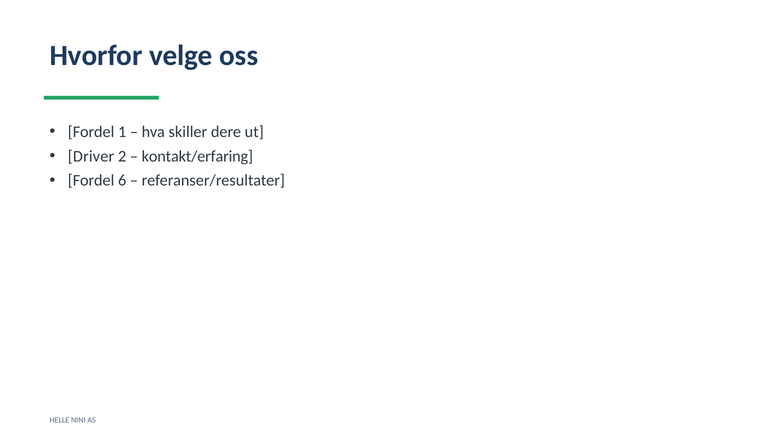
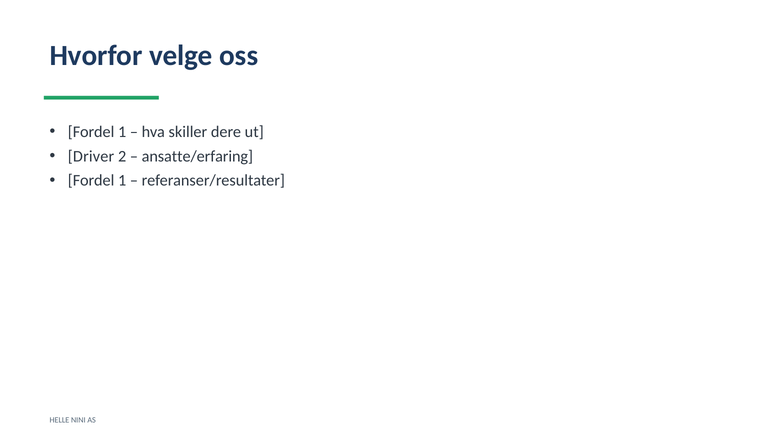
kontakt/erfaring: kontakt/erfaring -> ansatte/erfaring (197, 156)
6: 6 -> 1 (122, 181)
